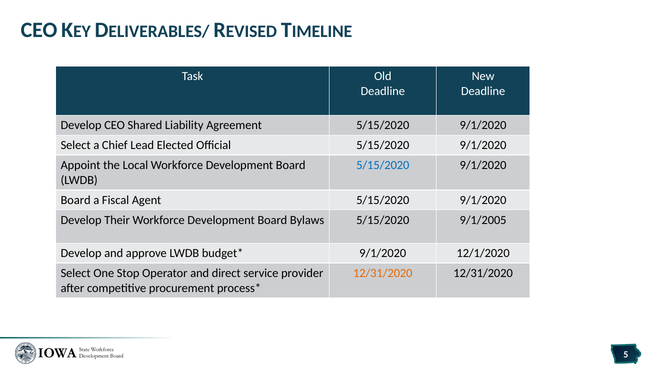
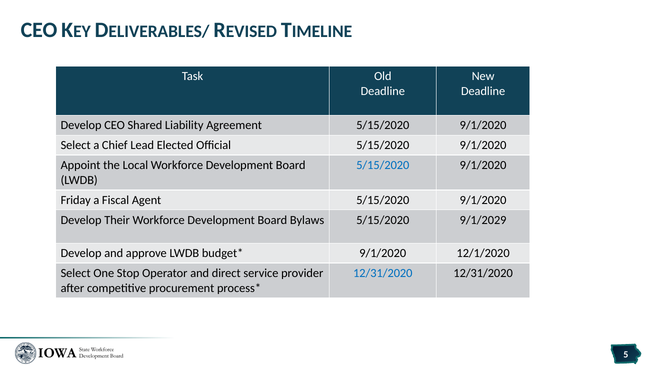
Board: Board -> Friday (76, 200)
9/1/2005: 9/1/2005 -> 9/1/2029 (483, 220)
12/31/2020 colour: orange -> blue (383, 273)
